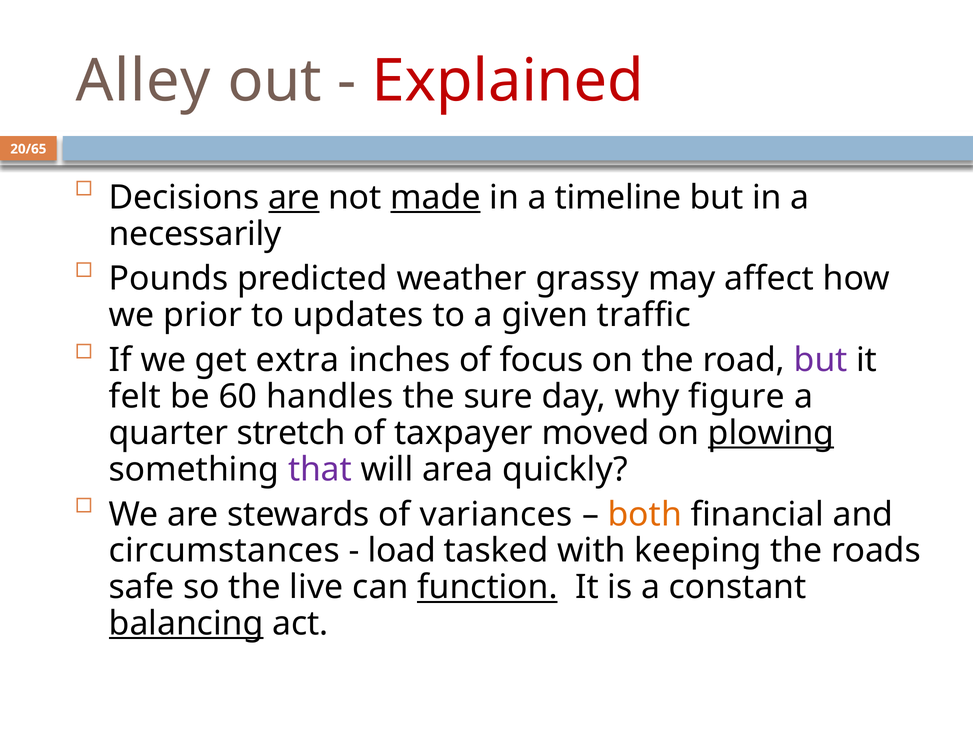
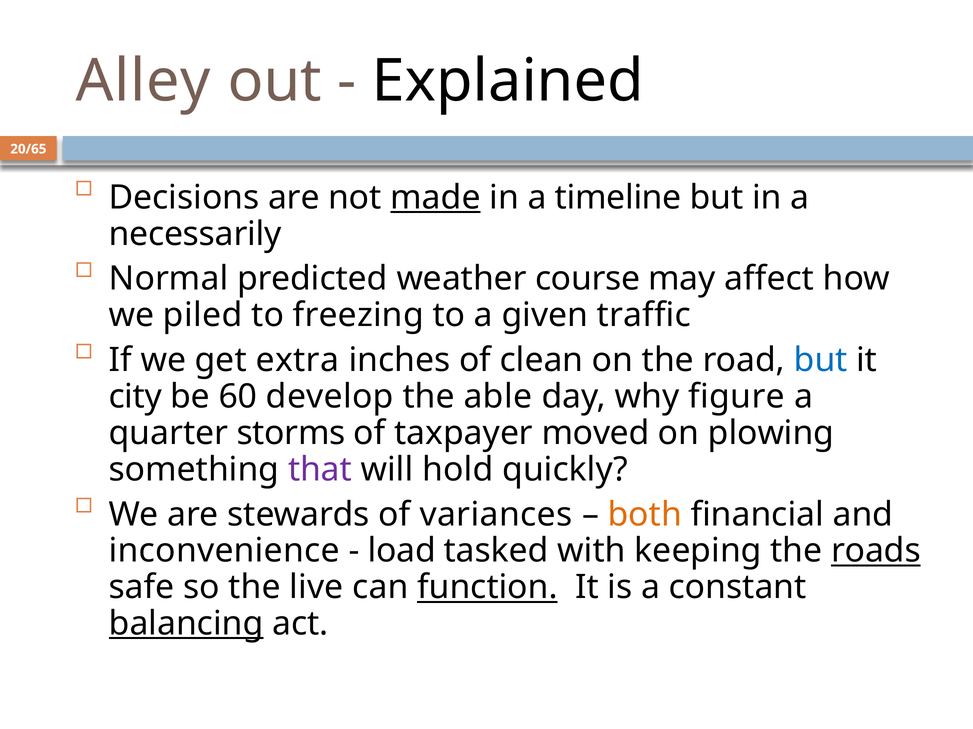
Explained colour: red -> black (508, 81)
are underline: present -> none (294, 198)
Pounds: Pounds -> Normal (169, 279)
grassy: grassy -> course (588, 279)
prior: prior -> piled (203, 316)
updates: updates -> freezing (358, 316)
focus: focus -> clean (542, 361)
but colour: purple -> blue (821, 361)
felt: felt -> city (135, 397)
handles: handles -> develop (330, 397)
sure: sure -> able (498, 397)
stretch: stretch -> storms (291, 434)
plowing underline: present -> none (771, 434)
area: area -> hold (458, 470)
circumstances: circumstances -> inconvenience (224, 551)
roads underline: none -> present (876, 551)
